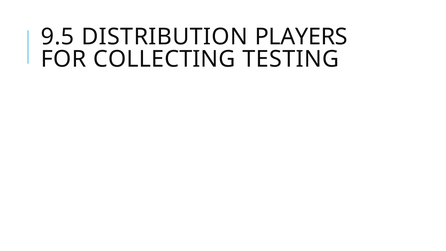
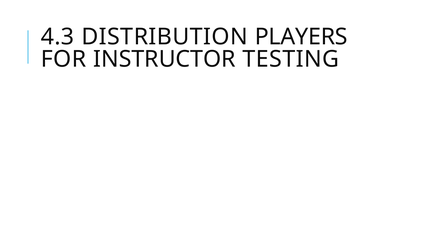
9.5: 9.5 -> 4.3 (58, 37)
COLLECTING: COLLECTING -> INSTRUCTOR (164, 59)
